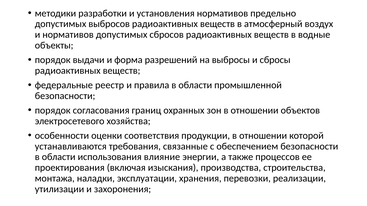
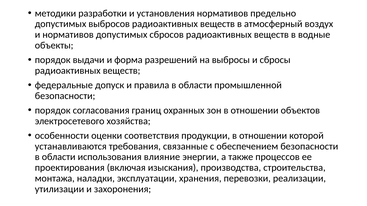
реестр: реестр -> допуск (110, 85)
